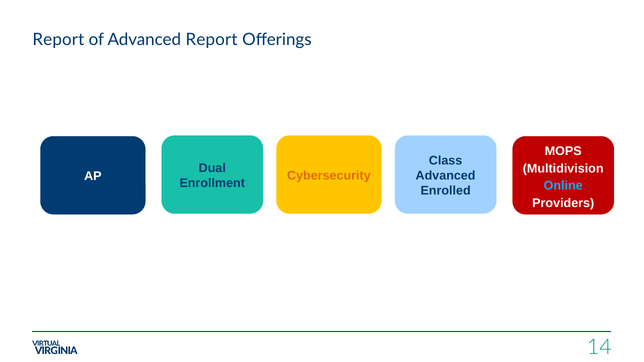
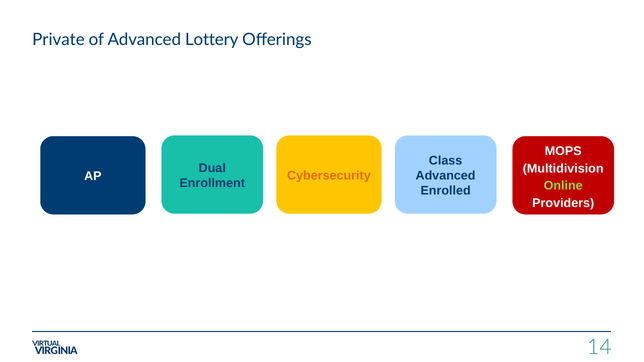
Report: Report -> Private (58, 40)
Advanced Report: Report -> Lottery (212, 40)
Online colour: light blue -> light green (563, 186)
